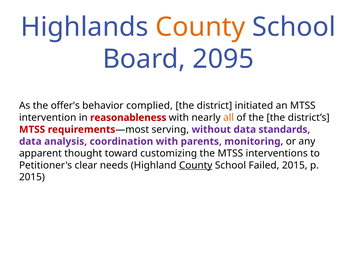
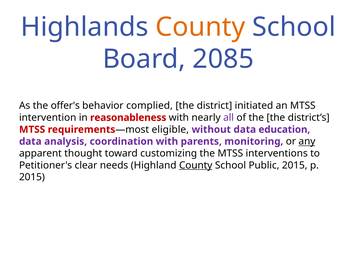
2095: 2095 -> 2085 (223, 59)
all colour: orange -> purple (229, 118)
serving: serving -> eligible (170, 130)
standards: standards -> education (284, 130)
any underline: none -> present (307, 142)
Failed: Failed -> Public (264, 166)
